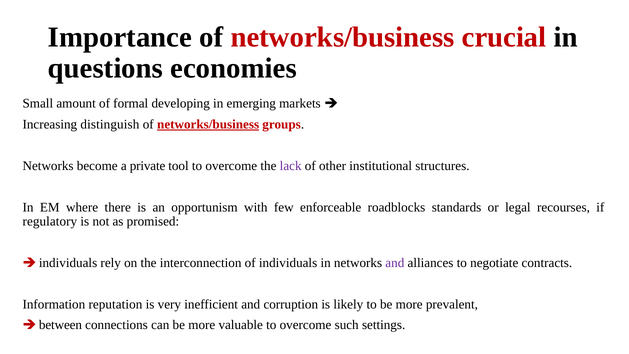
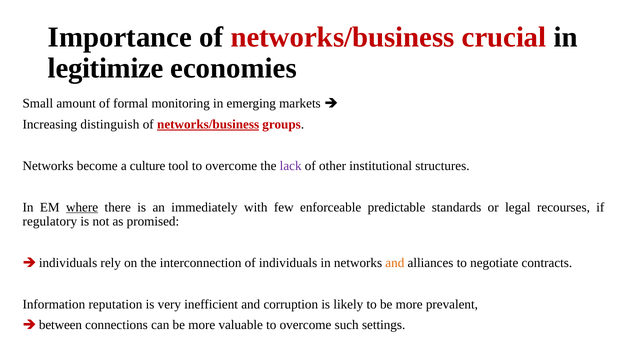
questions: questions -> legitimize (106, 68)
developing: developing -> monitoring (181, 104)
private: private -> culture (148, 166)
where underline: none -> present (82, 207)
opportunism: opportunism -> immediately (204, 207)
roadblocks: roadblocks -> predictable (397, 207)
and colour: purple -> orange (395, 263)
